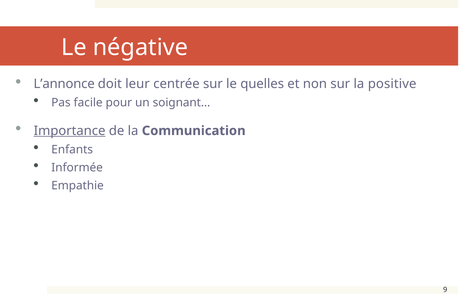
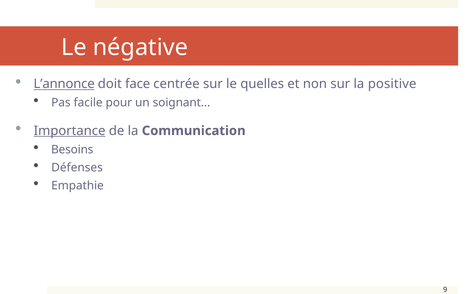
L’annonce underline: none -> present (64, 84)
leur: leur -> face (138, 84)
Enfants: Enfants -> Besoins (72, 149)
Informée: Informée -> Défenses (77, 167)
